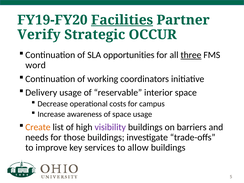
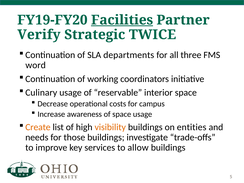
OCCUR: OCCUR -> TWICE (153, 35)
opportunities: opportunities -> departments (129, 55)
three underline: present -> none (191, 55)
Delivery: Delivery -> Culinary (41, 93)
visibility colour: purple -> orange (110, 127)
barriers: barriers -> entities (192, 127)
